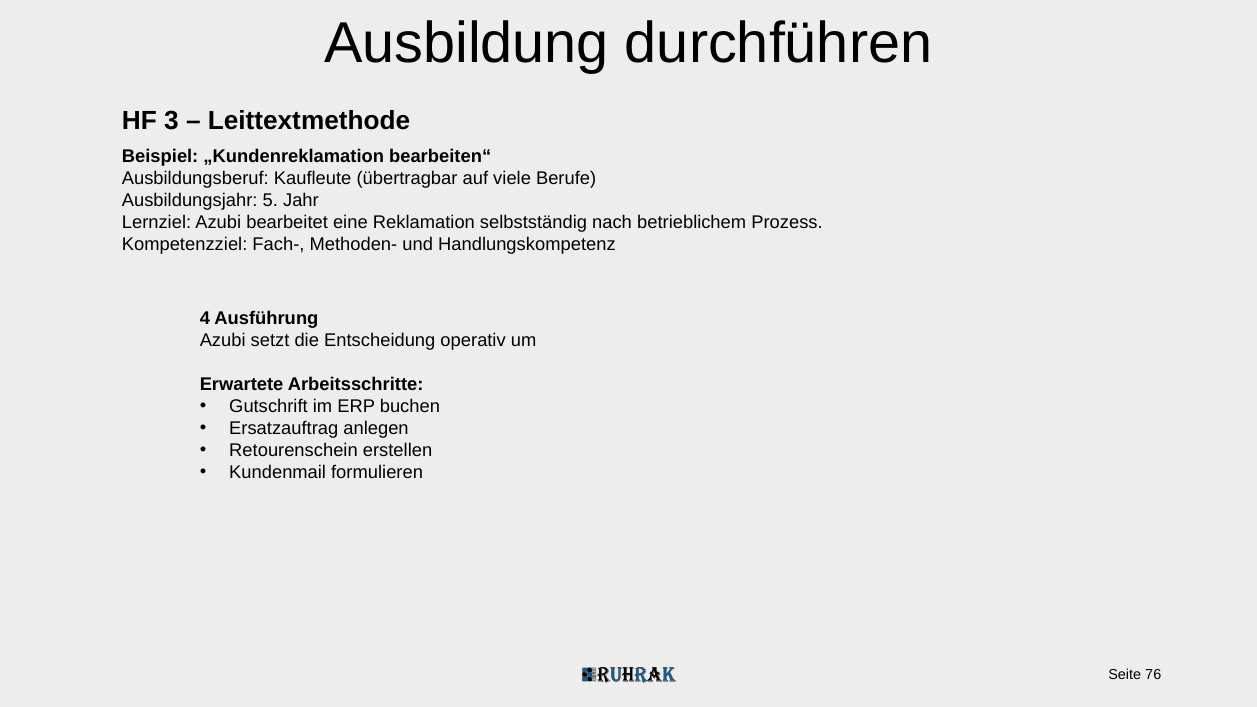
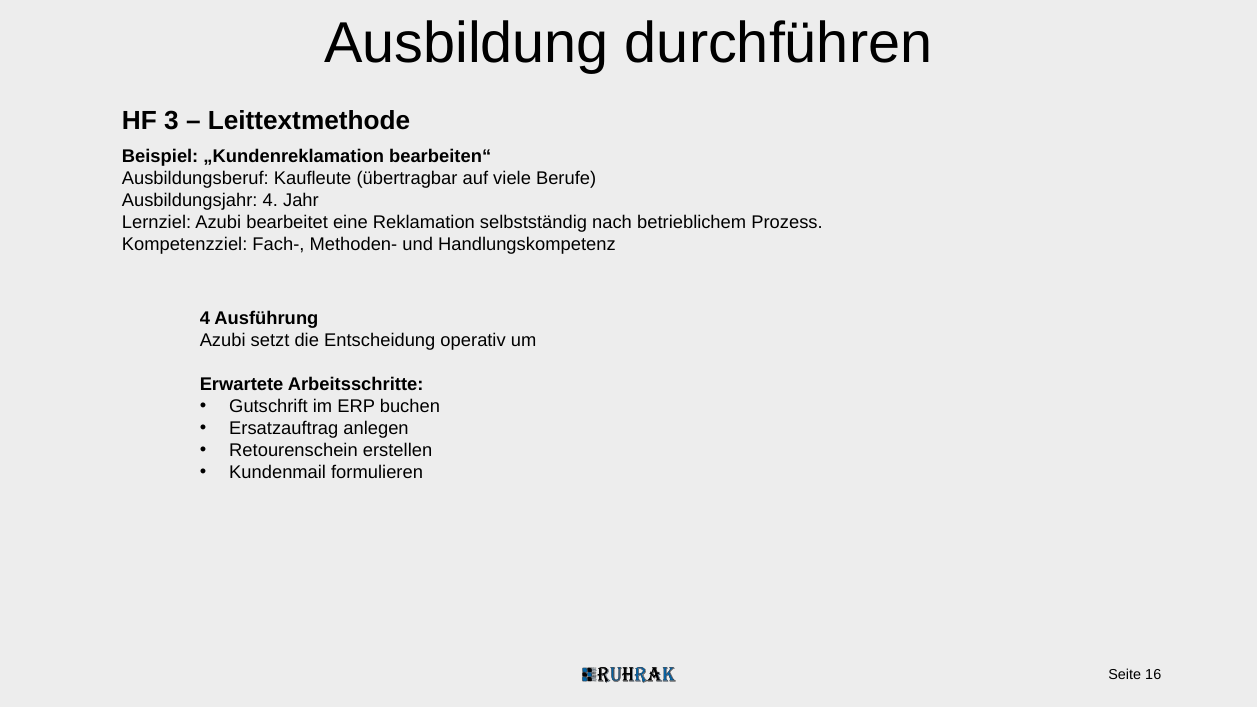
Ausbildungsjahr 5: 5 -> 4 (270, 201)
76: 76 -> 16 (1153, 675)
